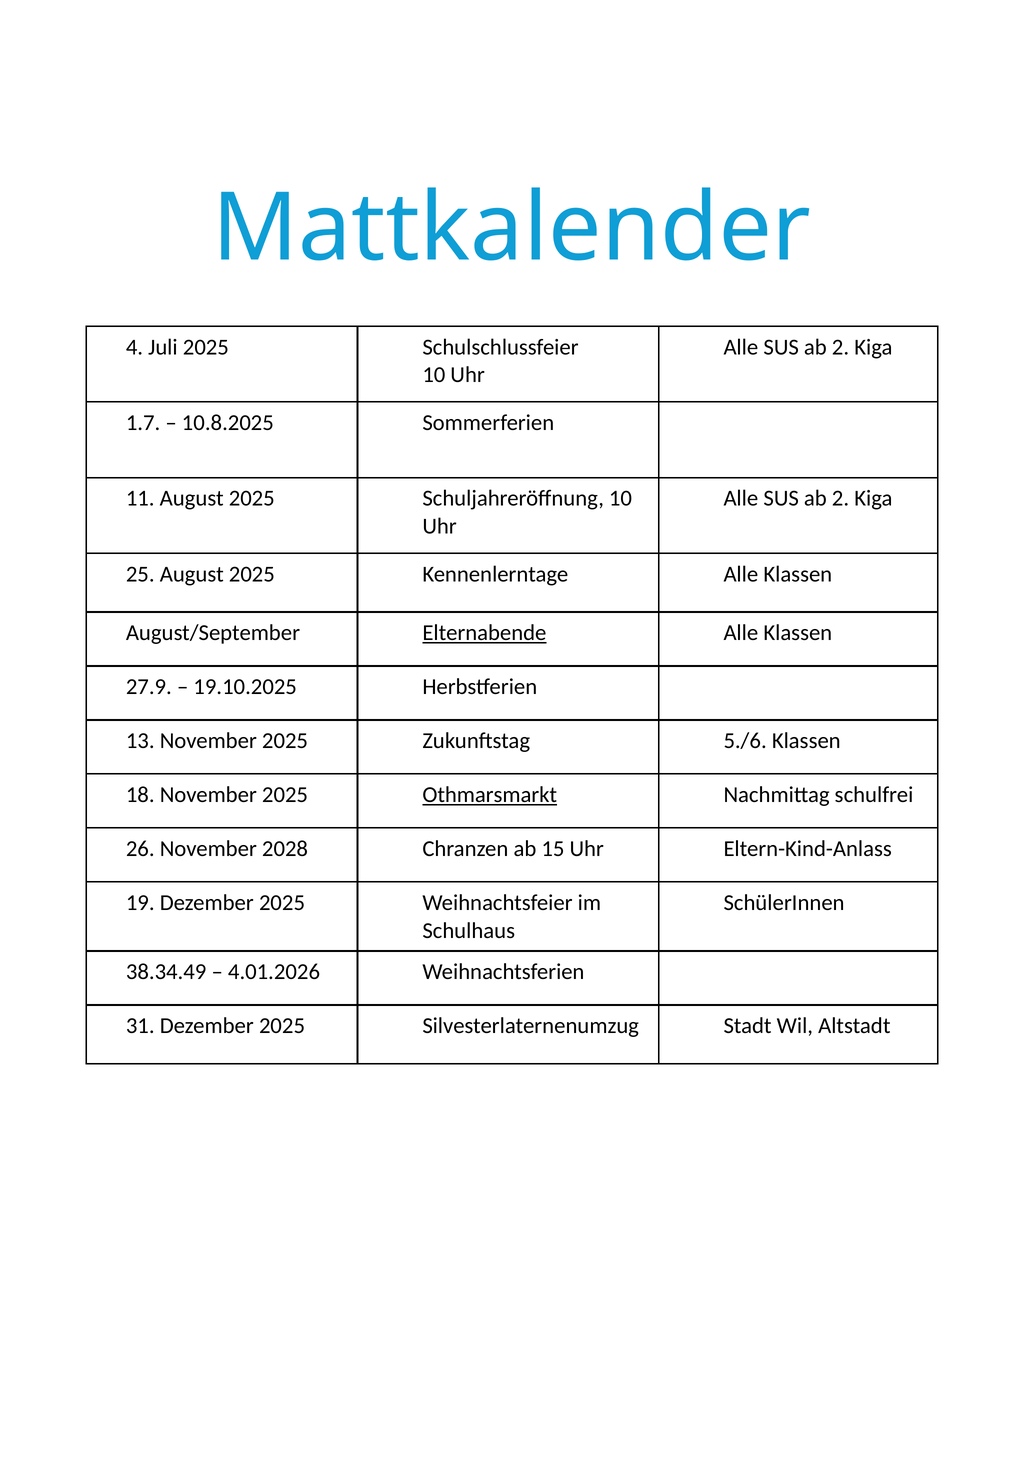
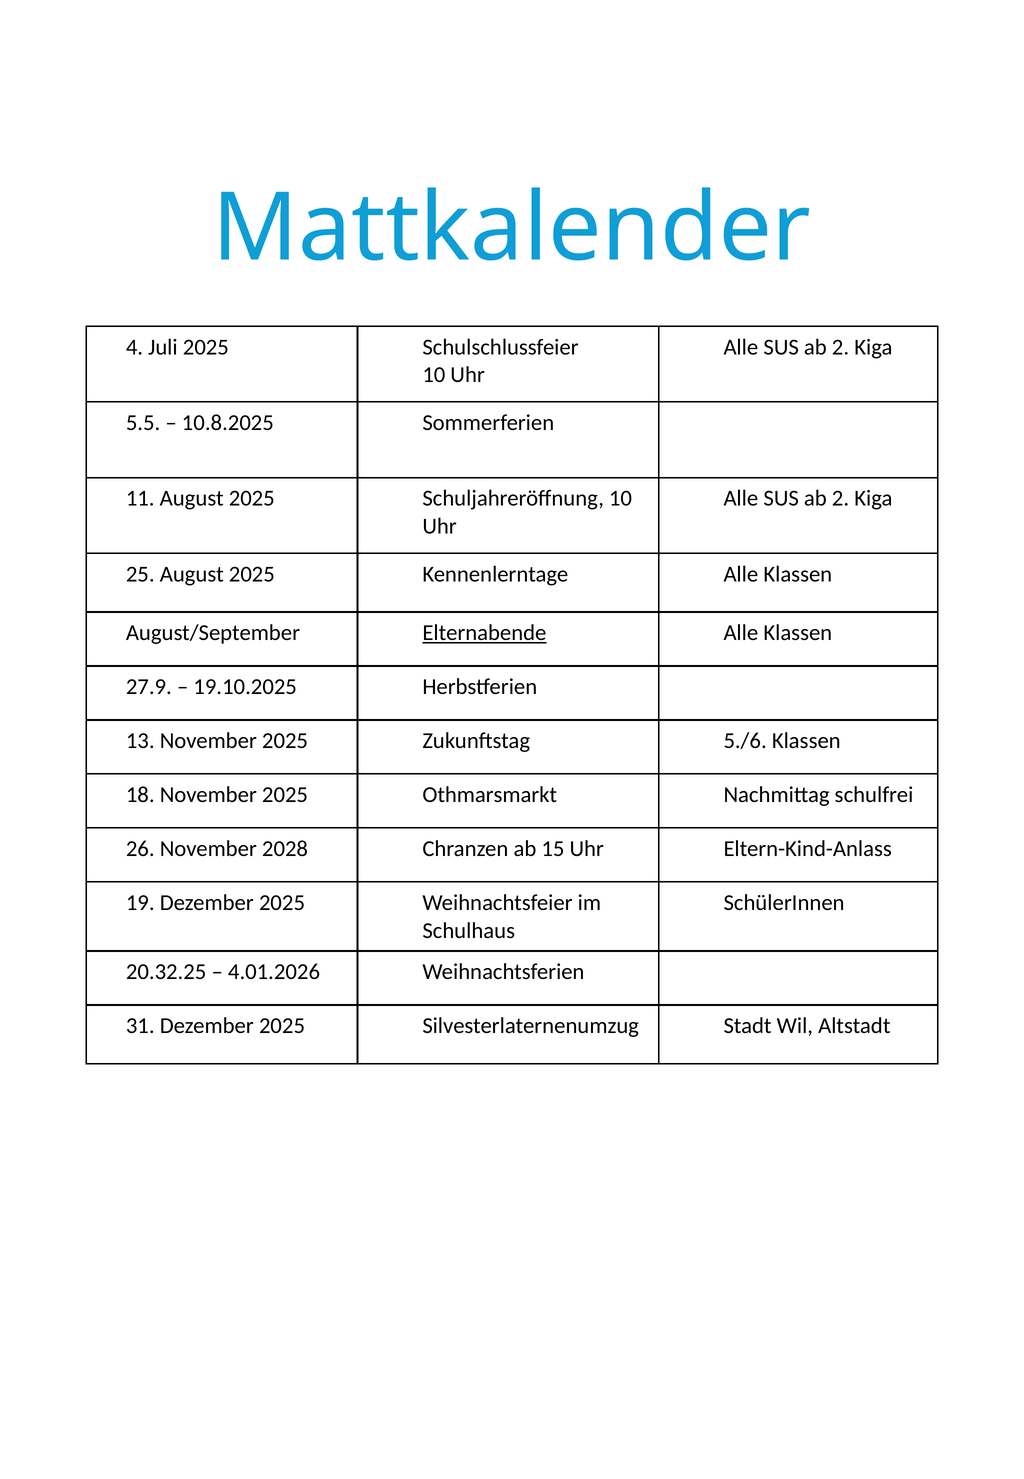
1.7: 1.7 -> 5.5 (143, 423)
Othmarsmarkt underline: present -> none (490, 795)
38.34.49: 38.34.49 -> 20.32.25 (166, 972)
